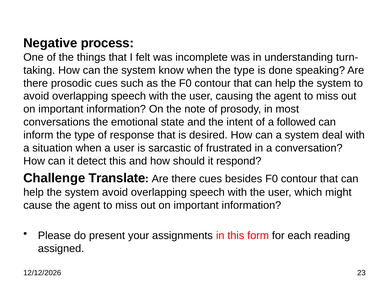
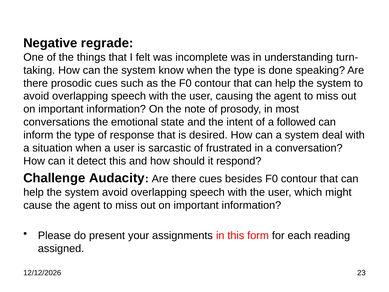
process: process -> regrade (107, 43)
Translate: Translate -> Audacity (117, 178)
